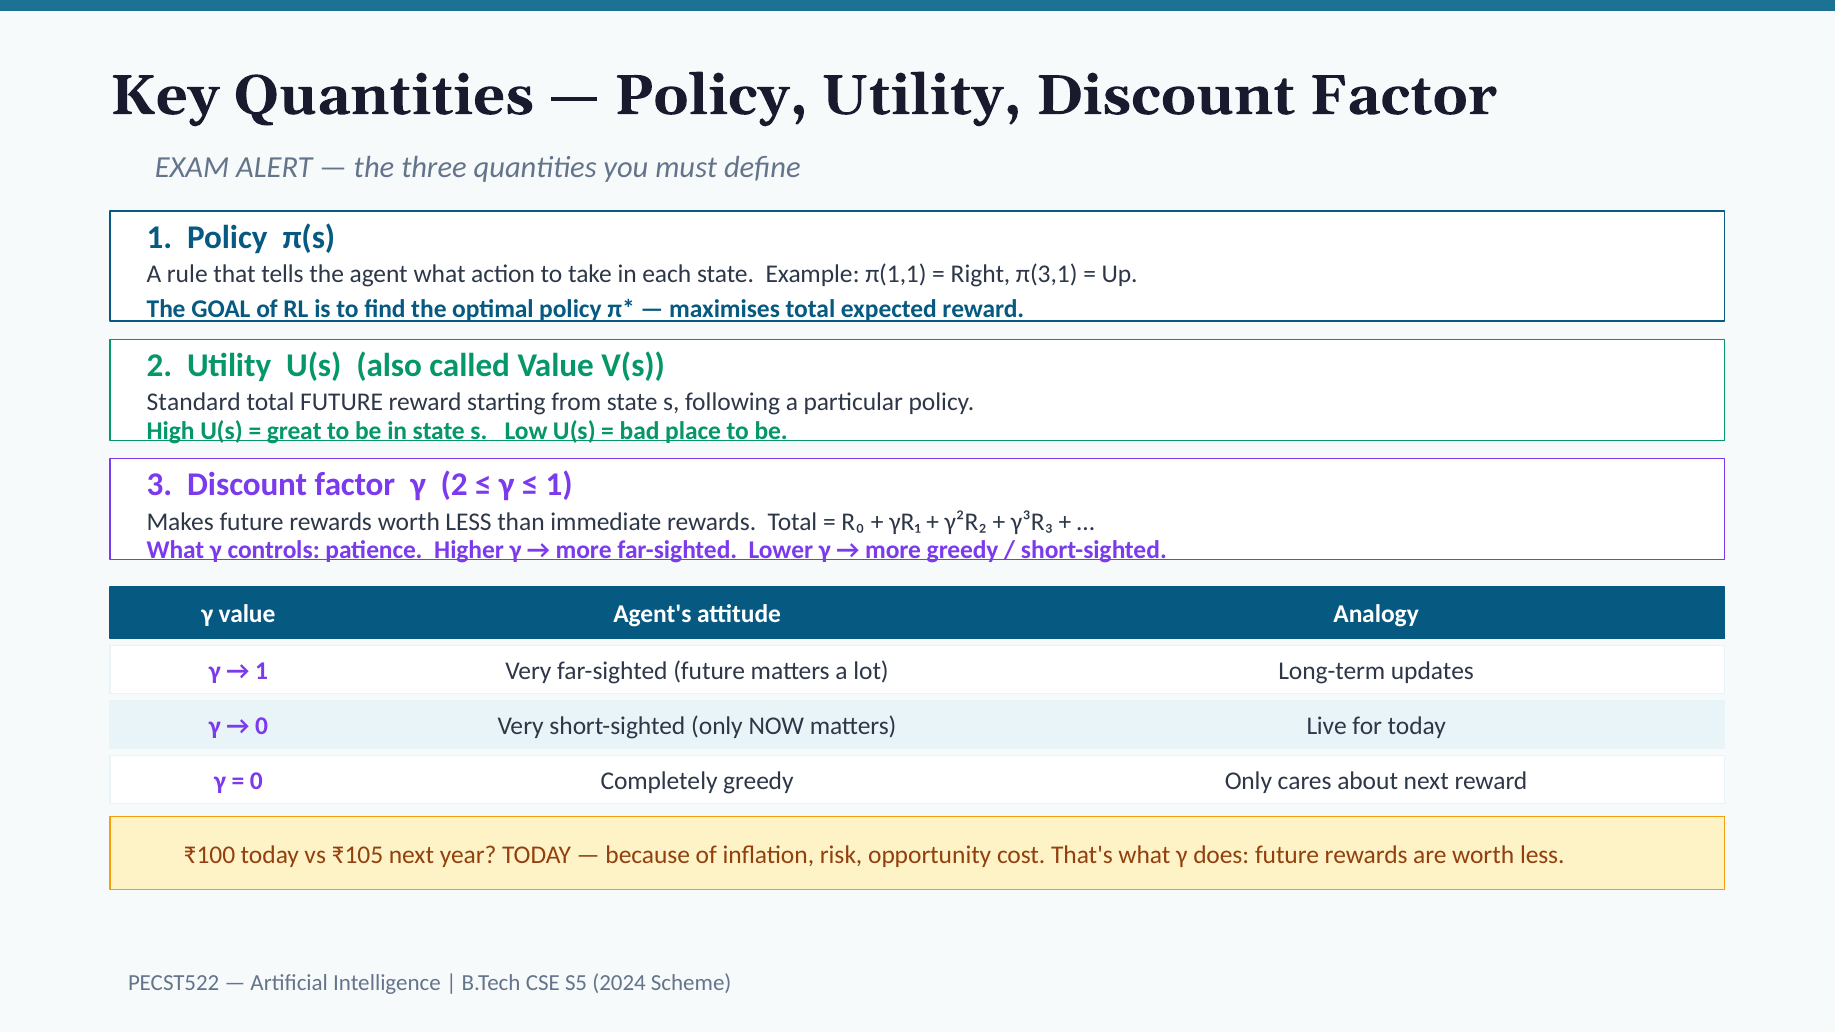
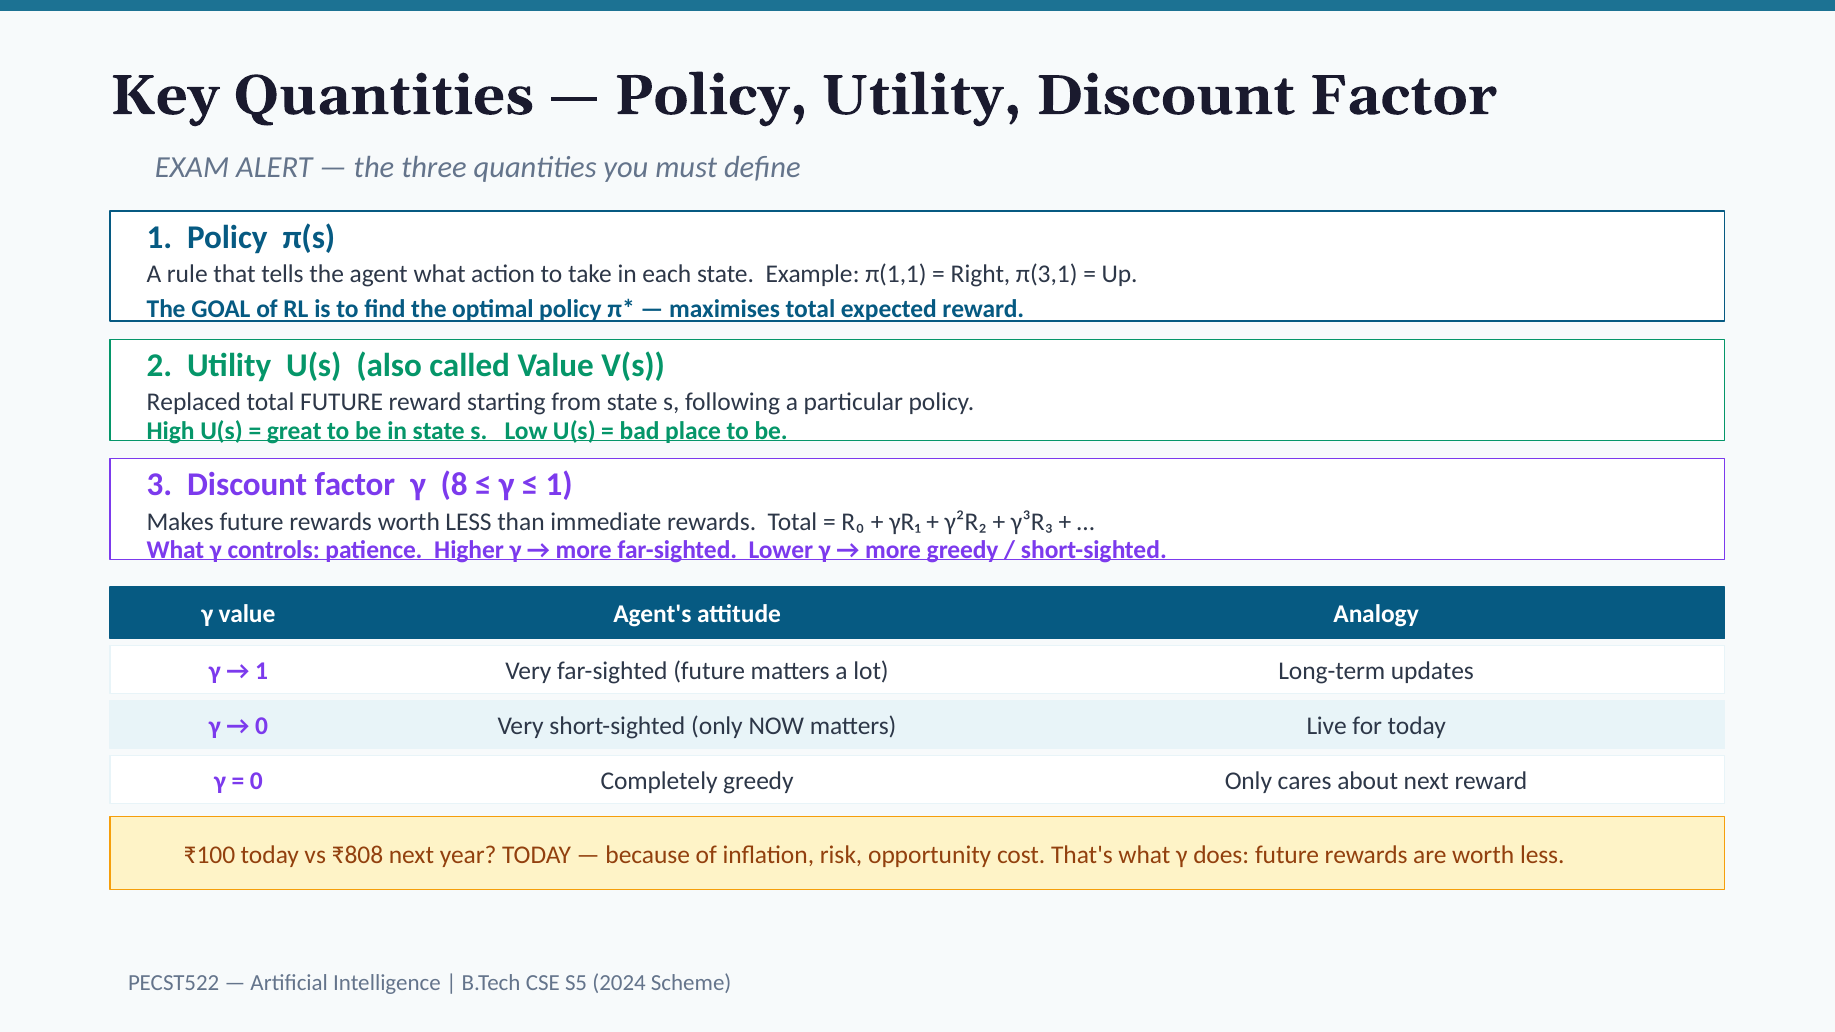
Standard: Standard -> Replaced (194, 402)
γ 2: 2 -> 8 (454, 485)
₹105: ₹105 -> ₹808 (357, 855)
